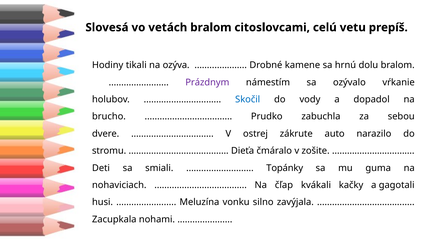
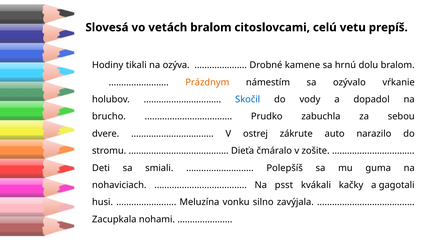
Prázdnym colour: purple -> orange (207, 82)
Topánky: Topánky -> Polepšíš (285, 168)
čľap: čľap -> psst (284, 185)
